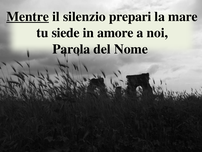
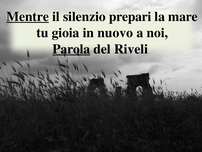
siede: siede -> gioia (66, 33)
amore: amore -> nuovo (115, 33)
Parola underline: none -> present (71, 49)
Nome: Nome -> Riveli (131, 49)
